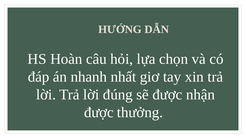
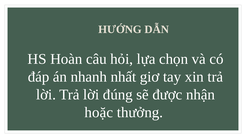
được: được -> hoặc (99, 113)
